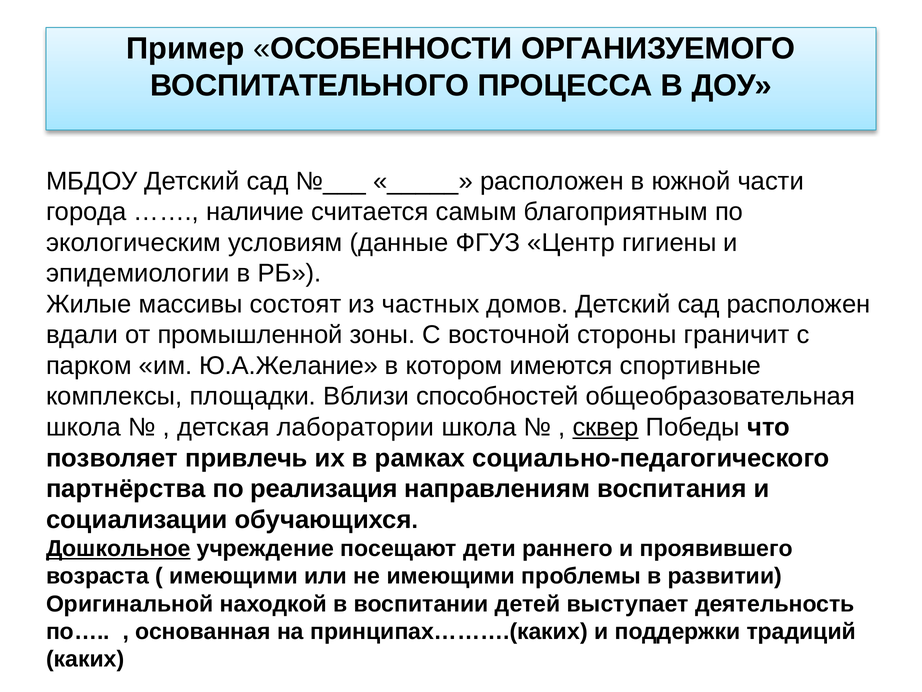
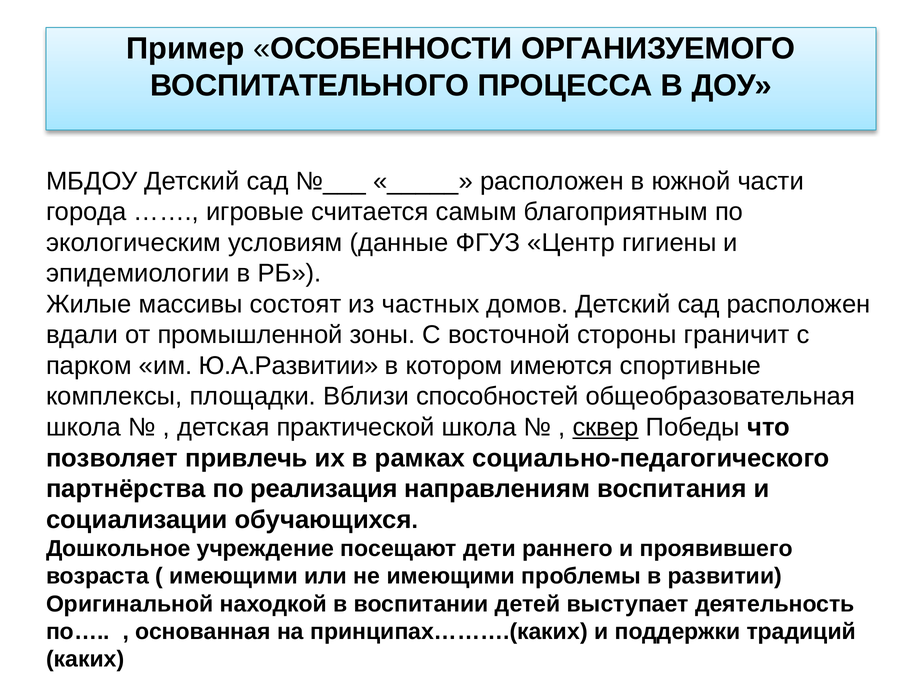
наличие: наличие -> игровые (255, 212)
Ю.А.Желание: Ю.А.Желание -> Ю.А.Развитии (289, 365)
лаборатории: лаборатории -> практической (356, 427)
Дошкольное underline: present -> none (118, 548)
